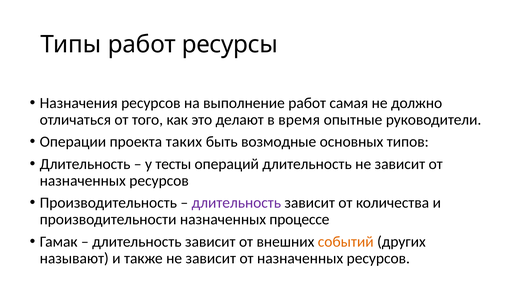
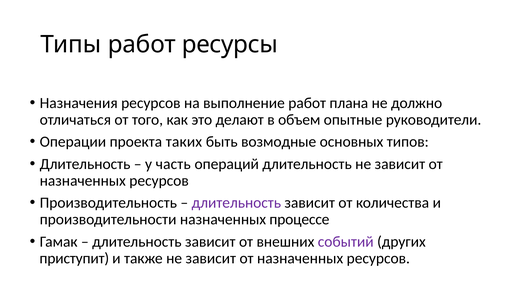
самая: самая -> плана (349, 103)
время: время -> объем (299, 120)
тесты: тесты -> часть (173, 164)
событий colour: orange -> purple (346, 242)
называют: называют -> приступит (74, 258)
